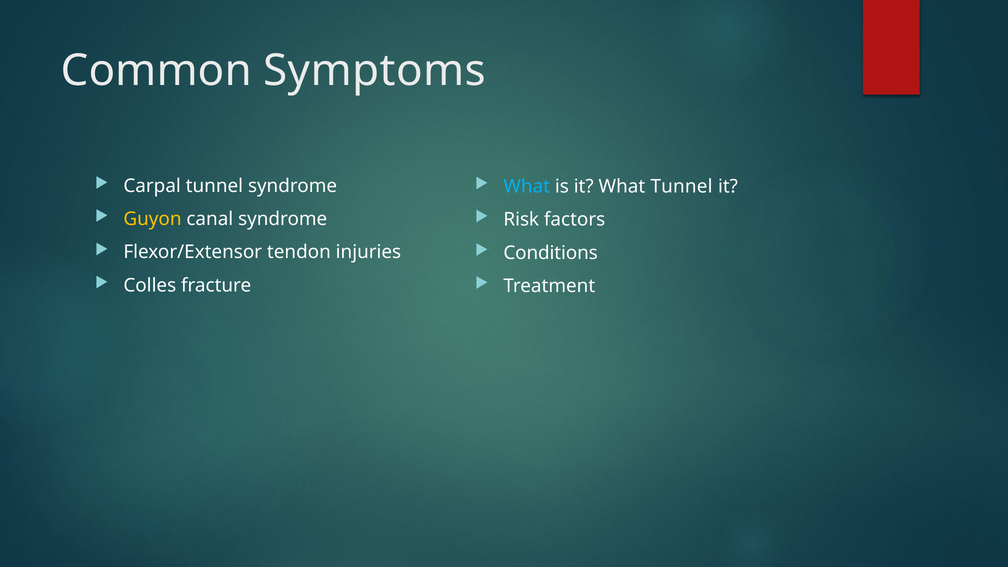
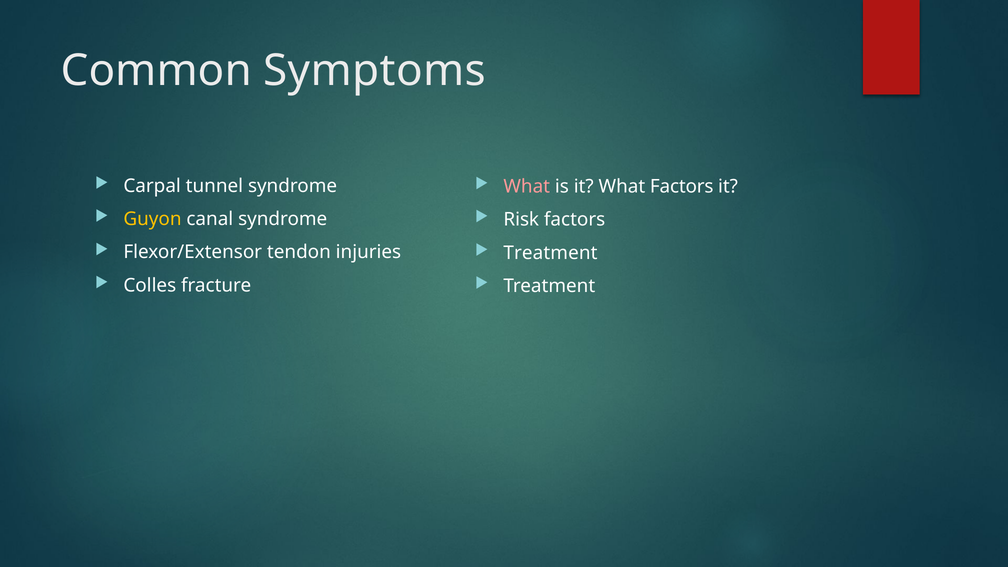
What colour: light blue -> pink (527, 186)
What Tunnel: Tunnel -> Factors (682, 186)
Conditions: Conditions -> Treatment (550, 253)
